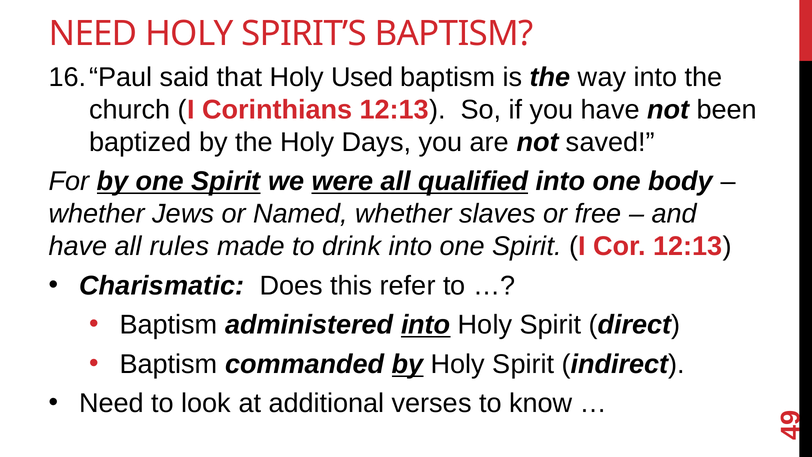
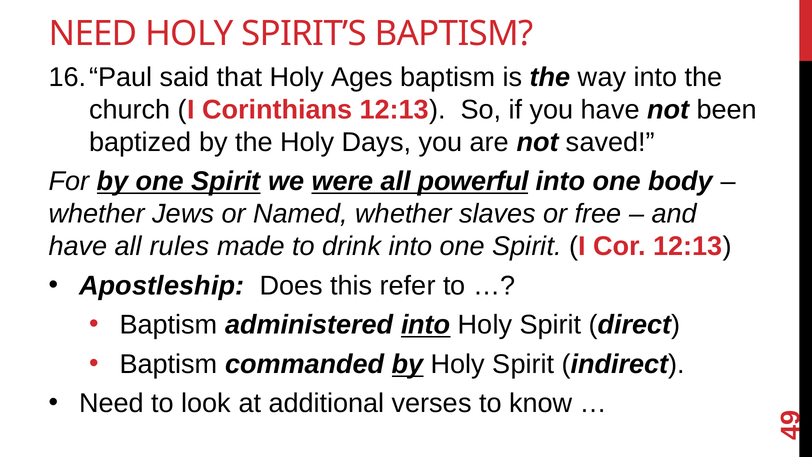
Used: Used -> Ages (362, 77)
qualified: qualified -> powerful (473, 181)
Charismatic: Charismatic -> Apostleship (162, 285)
